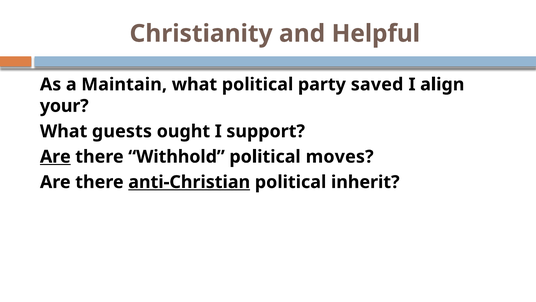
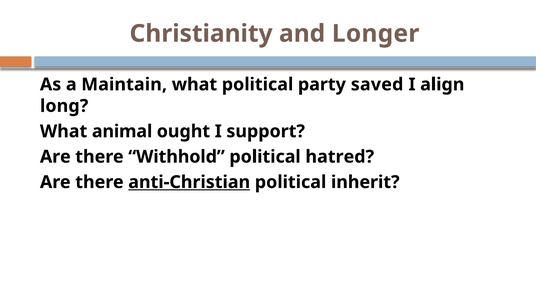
Helpful: Helpful -> Longer (376, 34)
your: your -> long (64, 106)
guests: guests -> animal (122, 131)
Are underline: present -> none (55, 156)
moves: moves -> hatred (340, 156)
